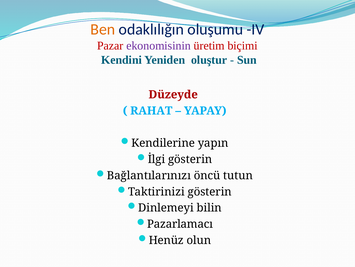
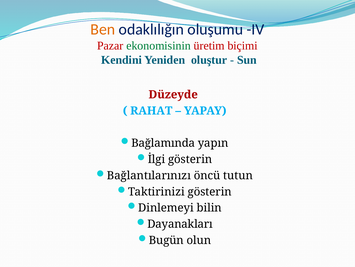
ekonomisinin colour: purple -> green (159, 46)
Kendilerine: Kendilerine -> Bağlamında (163, 143)
Pazarlamacı: Pazarlamacı -> Dayanakları (180, 224)
Henüz: Henüz -> Bugün (166, 240)
